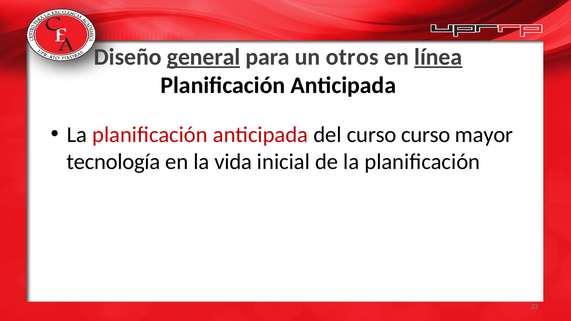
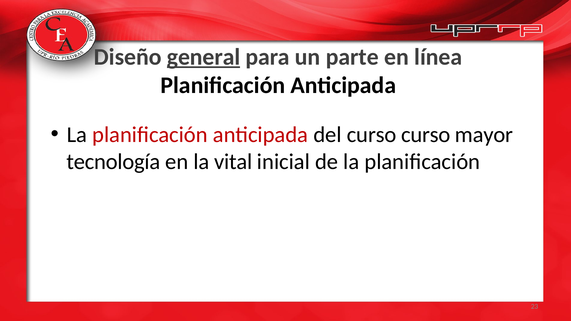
otros: otros -> parte (352, 57)
línea underline: present -> none (438, 57)
vida: vida -> vital (233, 162)
